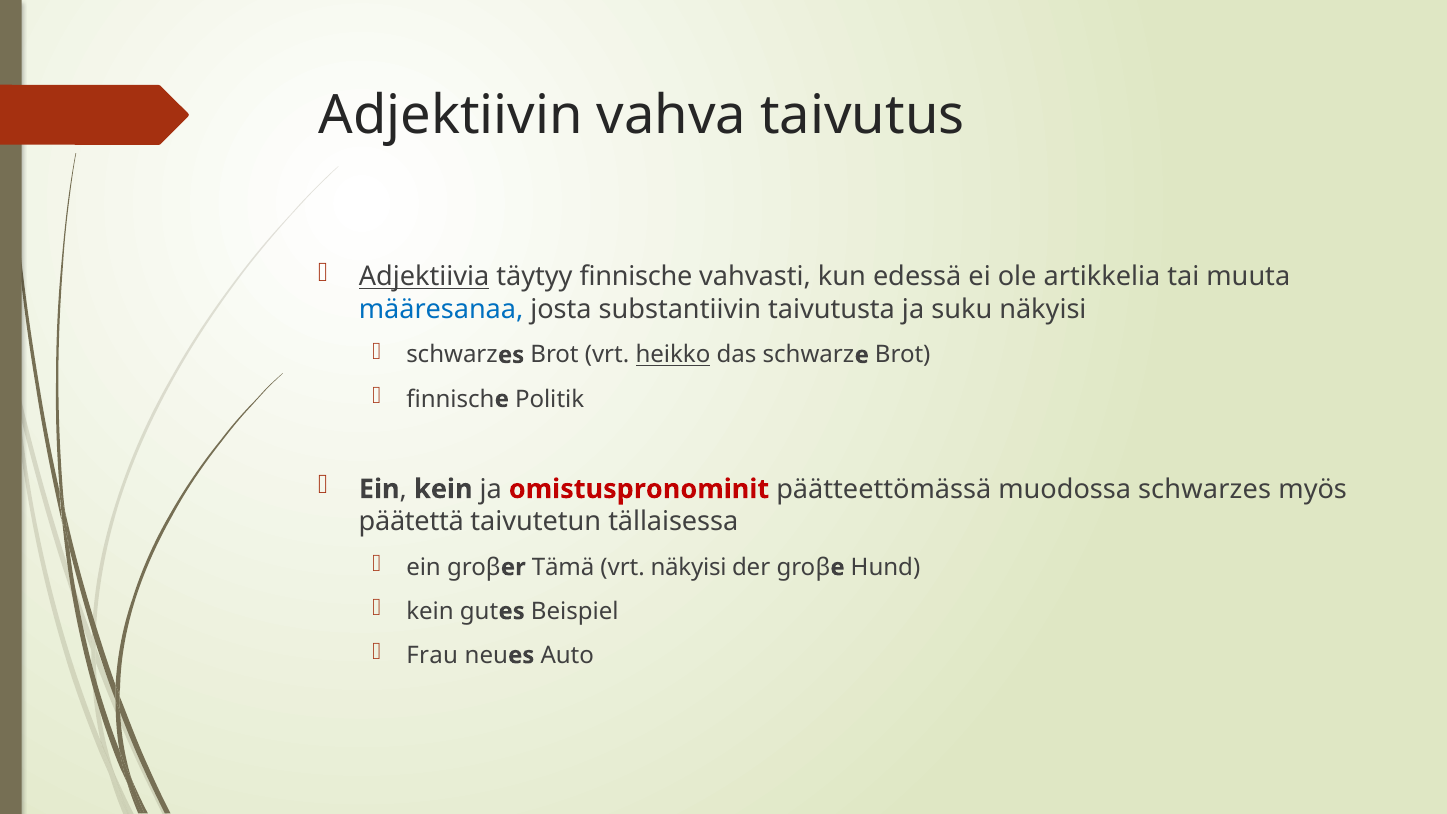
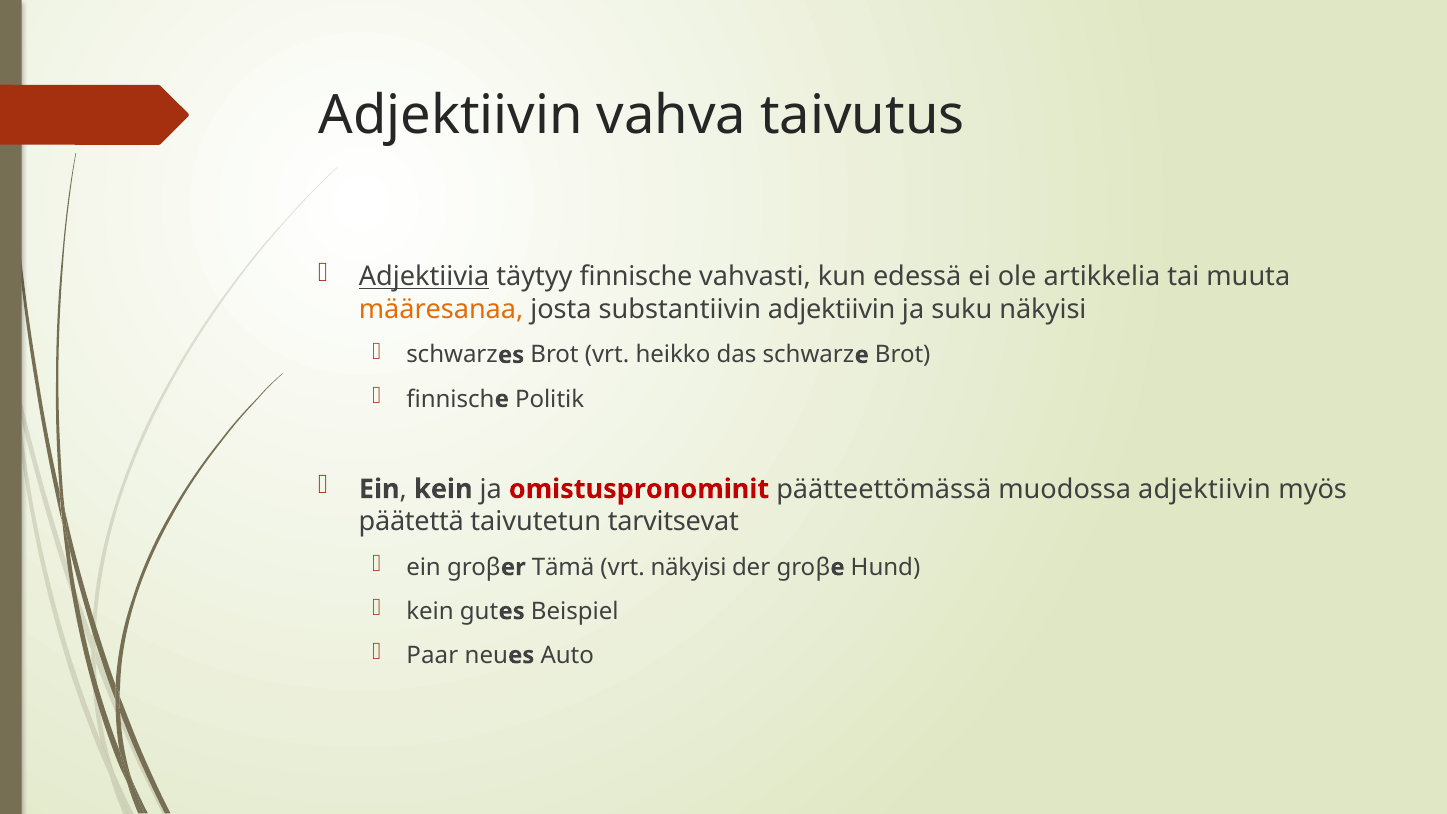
määresanaa colour: blue -> orange (441, 309)
substantiivin taivutusta: taivutusta -> adjektiivin (832, 309)
heikko underline: present -> none (673, 355)
muodossa schwarzes: schwarzes -> adjektiivin (1205, 489)
tällaisessa: tällaisessa -> tarvitsevat (673, 522)
Frau: Frau -> Paar (432, 655)
